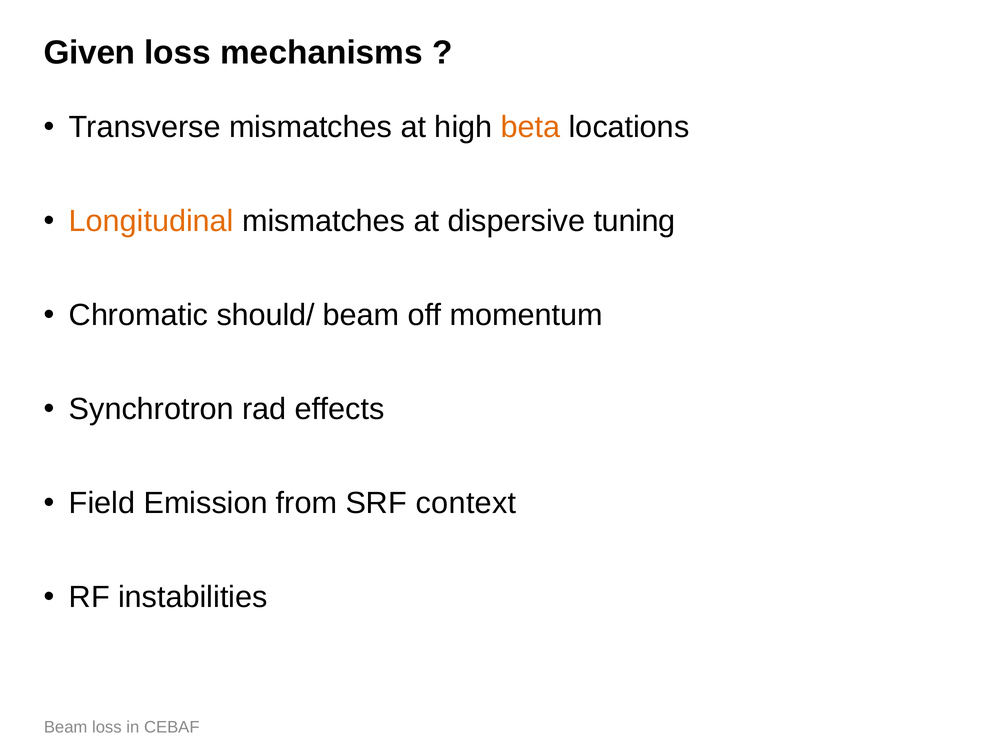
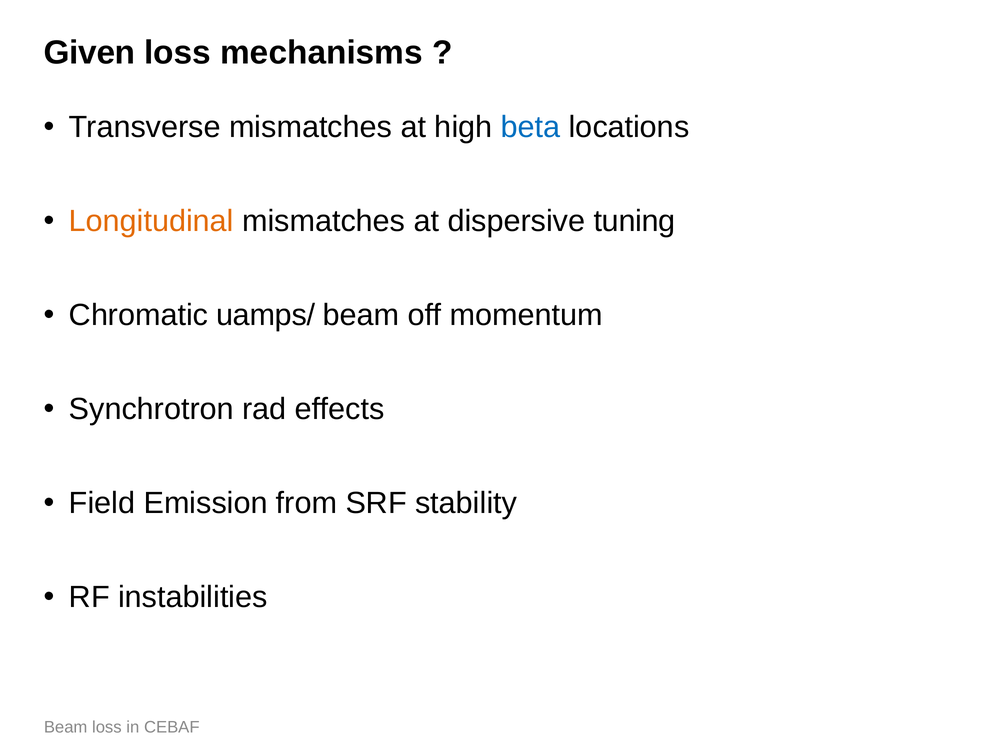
beta colour: orange -> blue (531, 127)
should/: should/ -> uamps/ (266, 315)
context: context -> stability (466, 503)
